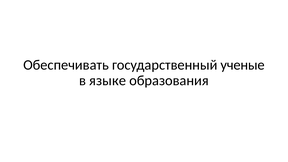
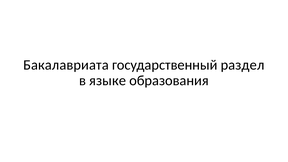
Обеспечивать: Обеспечивать -> Бакалавриата (66, 65)
ученые: ученые -> раздел (243, 65)
